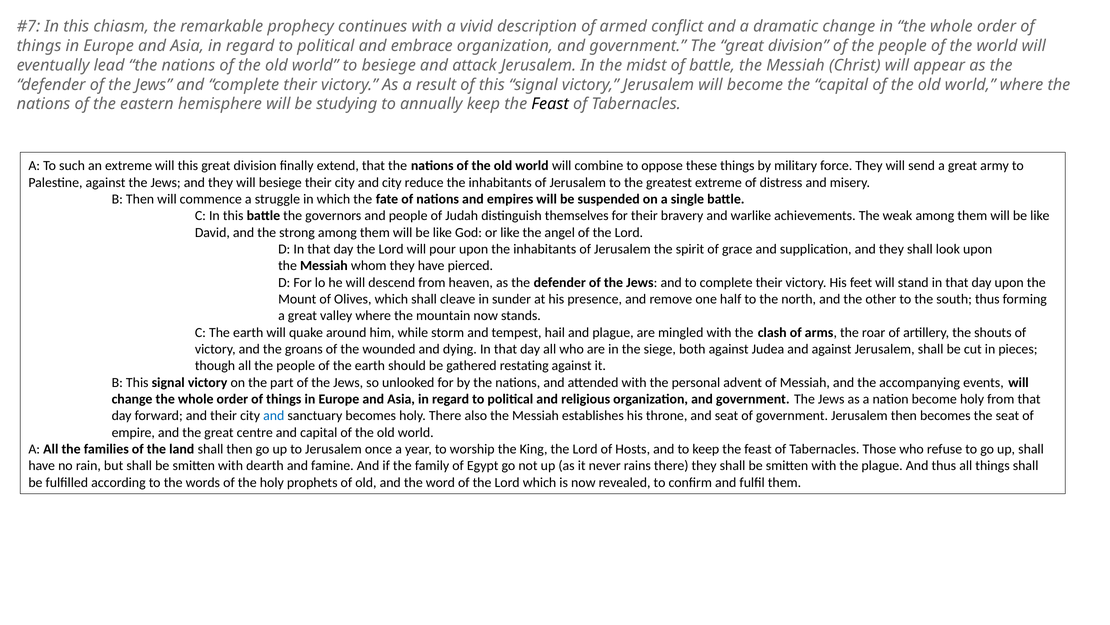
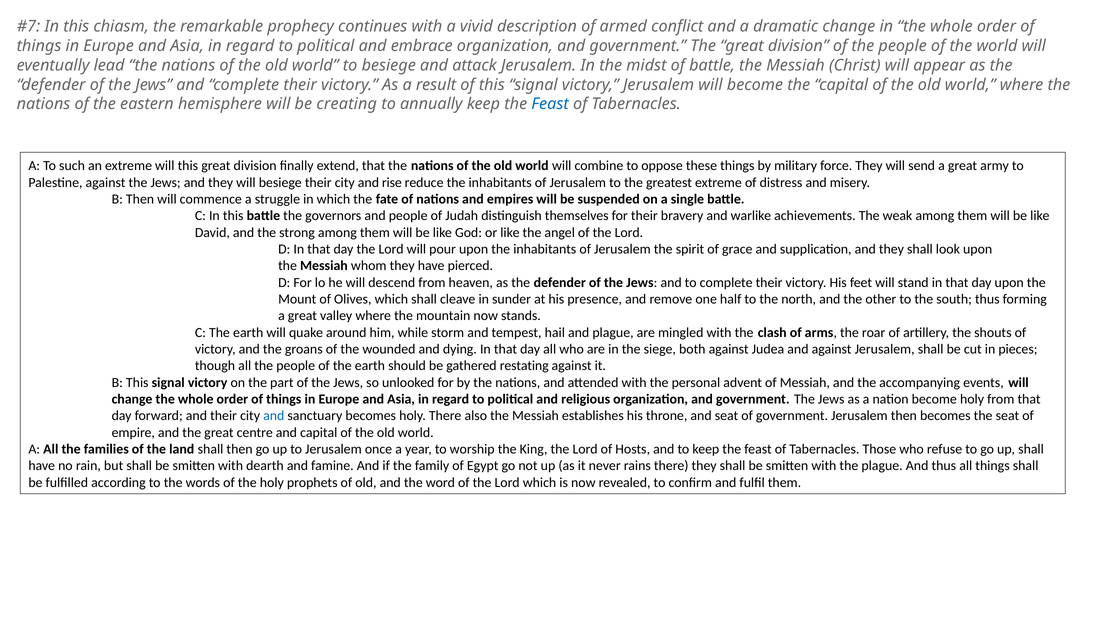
studying: studying -> creating (347, 104)
Feast colour: black -> blue (550, 104)
and city: city -> rise (392, 182)
